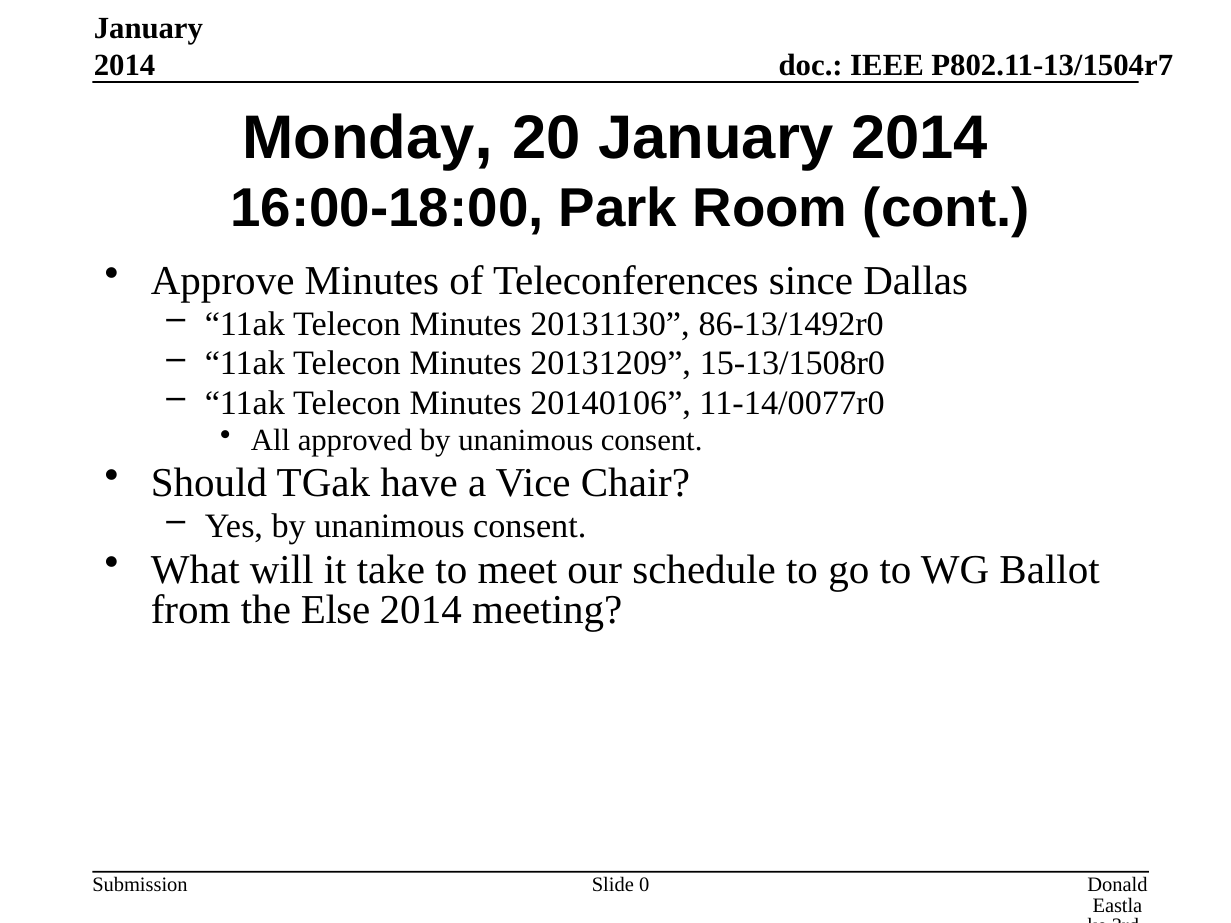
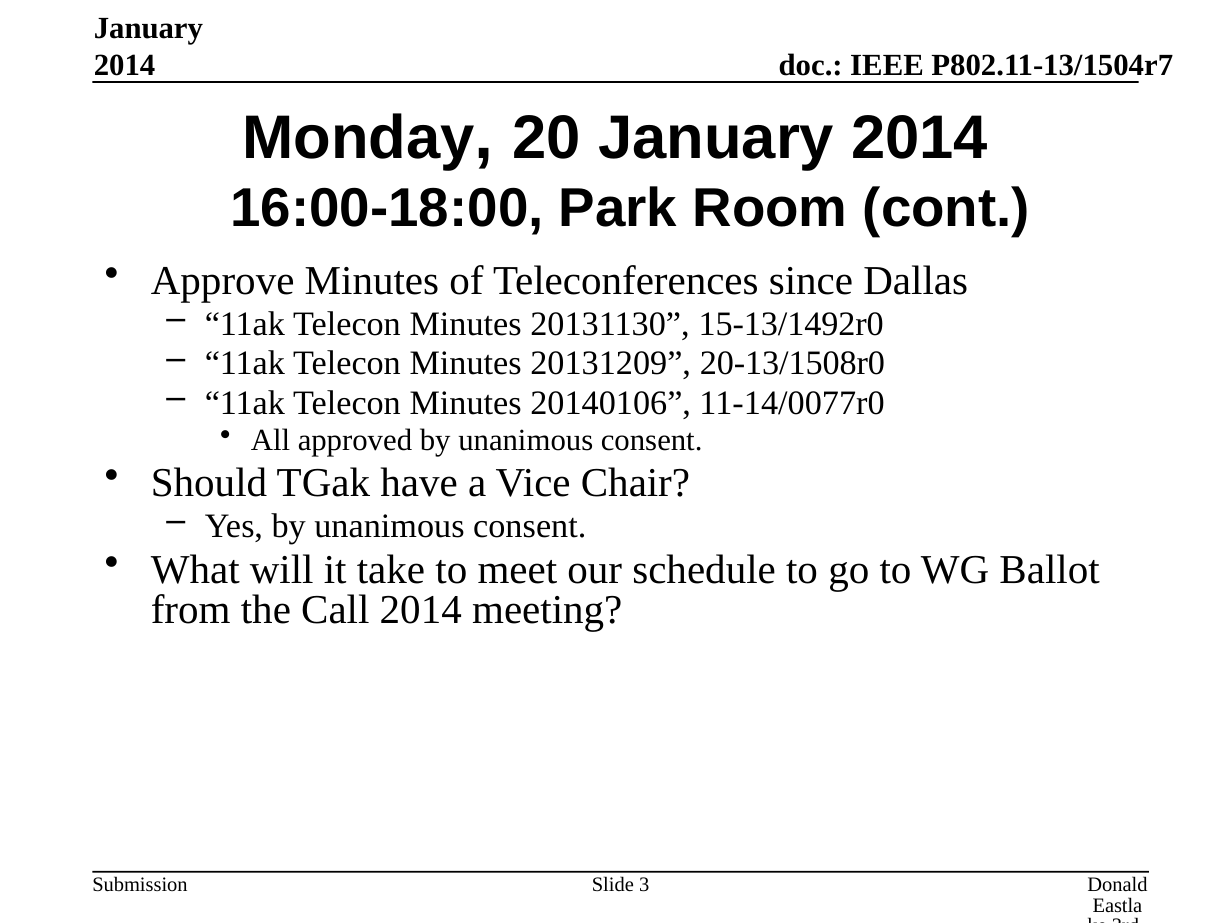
86-13/1492r0: 86-13/1492r0 -> 15-13/1492r0 (791, 324)
15-13/1508r0: 15-13/1508r0 -> 20-13/1508r0 (792, 364)
Else: Else -> Call (335, 610)
0: 0 -> 3 (644, 885)
